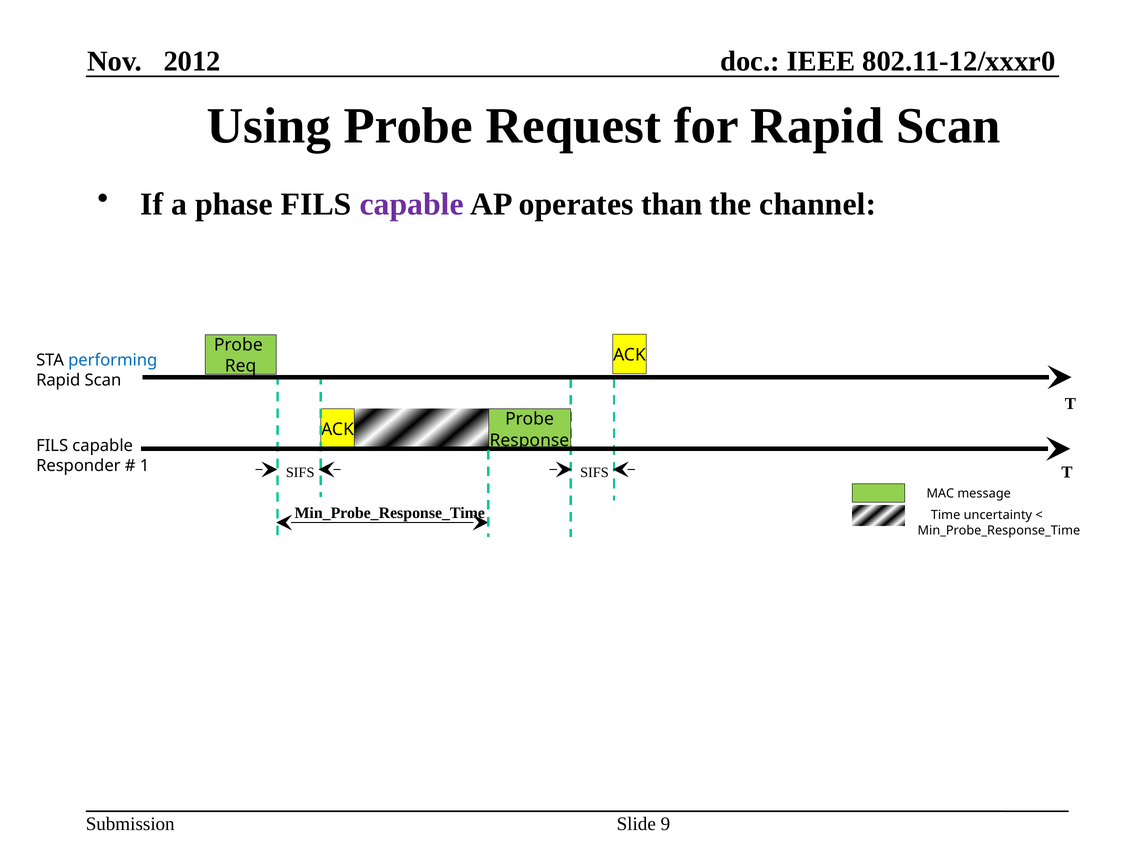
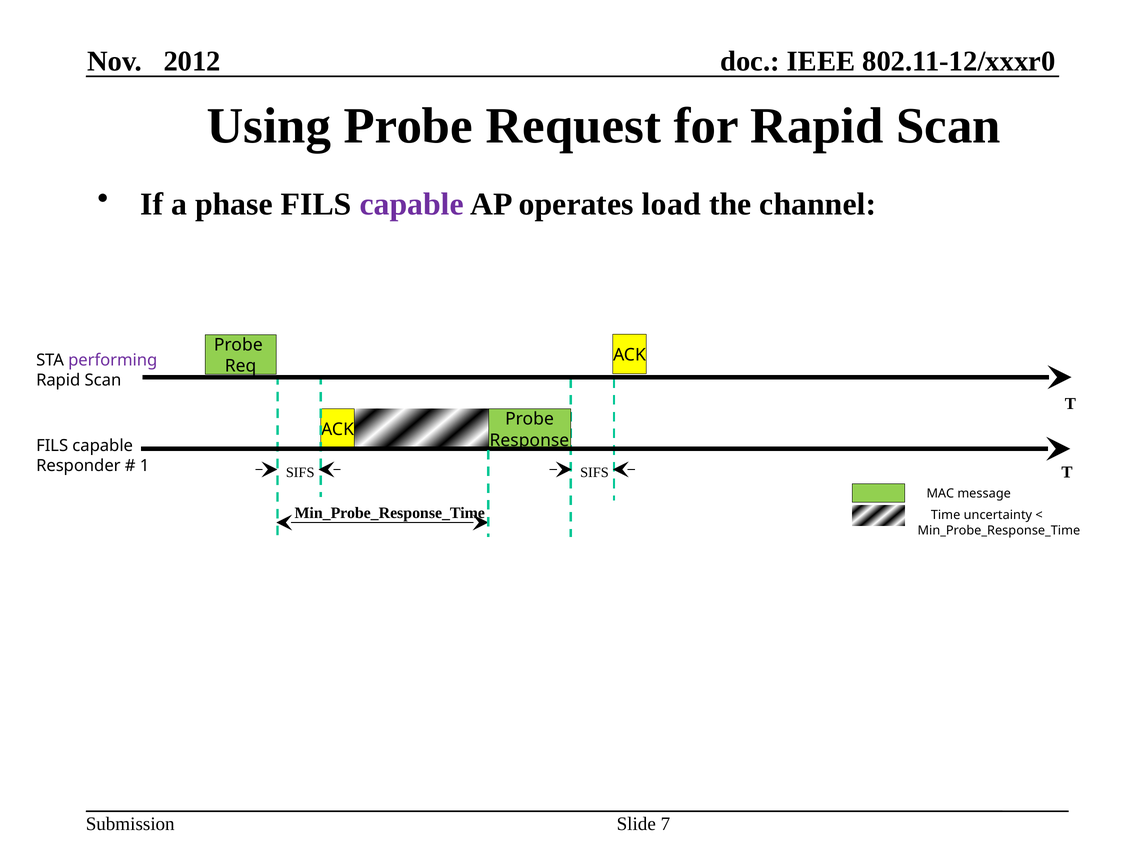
than: than -> load (672, 204)
performing colour: blue -> purple (113, 360)
9: 9 -> 7 (665, 824)
